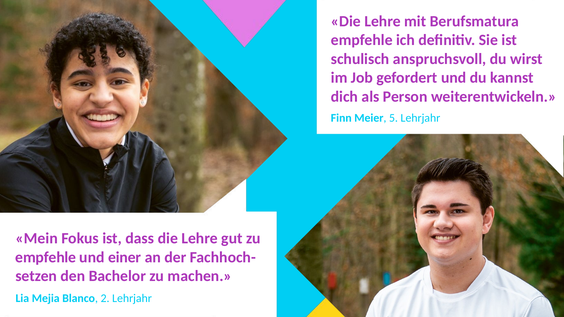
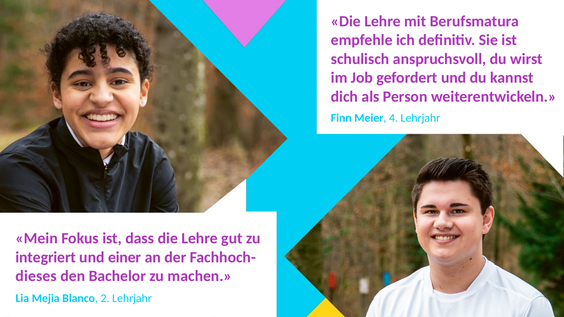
5: 5 -> 4 (393, 118)
empfehle: empfehle -> integriert (46, 257)
setzen: setzen -> dieses (36, 276)
